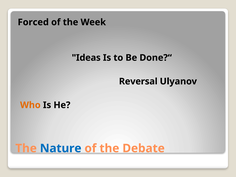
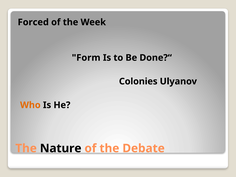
Ideas: Ideas -> Form (86, 58)
Reversal: Reversal -> Colonies (138, 81)
Nature colour: blue -> black (61, 148)
